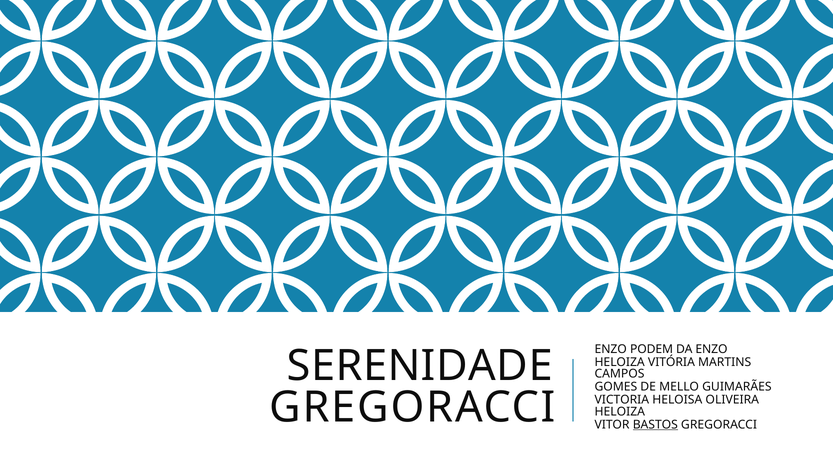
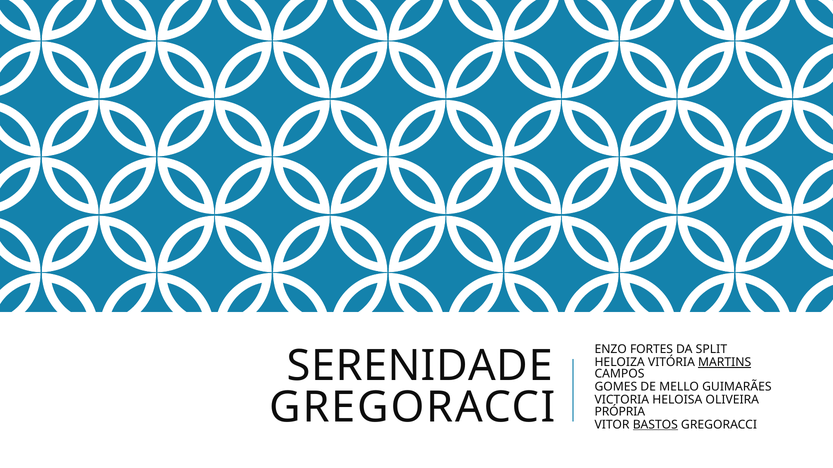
PODEM: PODEM -> FORTES (652, 350)
DA ENZO: ENZO -> SPLIT (711, 350)
MARTINS underline: none -> present (725, 363)
HELOIZA: HELOIZA -> PRÓPRIA (620, 412)
